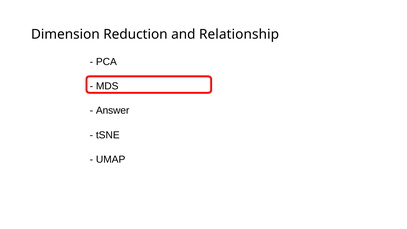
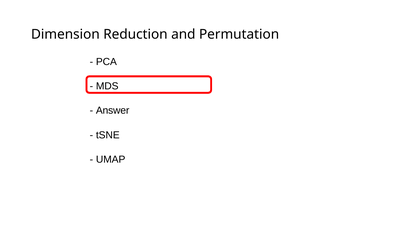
Relationship: Relationship -> Permutation (239, 34)
